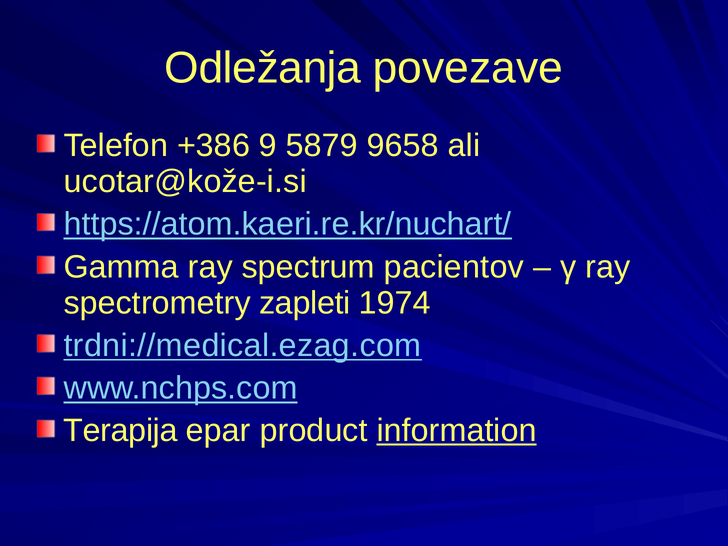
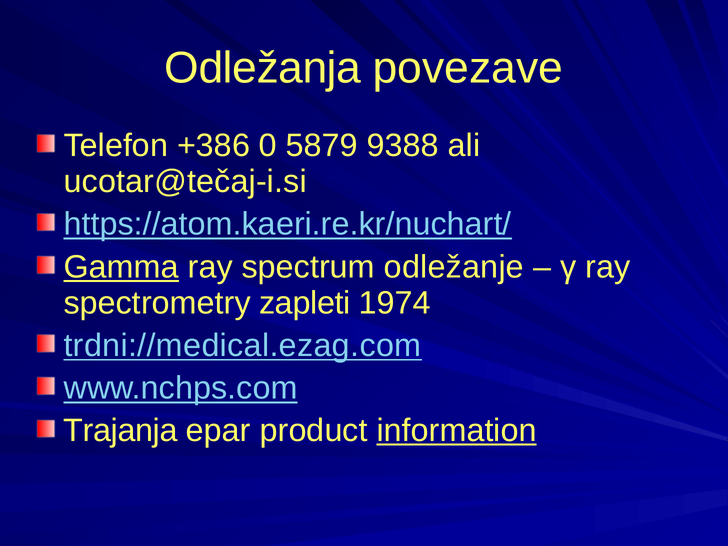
9: 9 -> 0 (268, 146)
9658: 9658 -> 9388 (403, 146)
ucotar@kože-i.si: ucotar@kože-i.si -> ucotar@tečaj-i.si (185, 182)
Gamma underline: none -> present (121, 267)
pacientov: pacientov -> odležanje (454, 267)
Terapija: Terapija -> Trajanja (120, 431)
